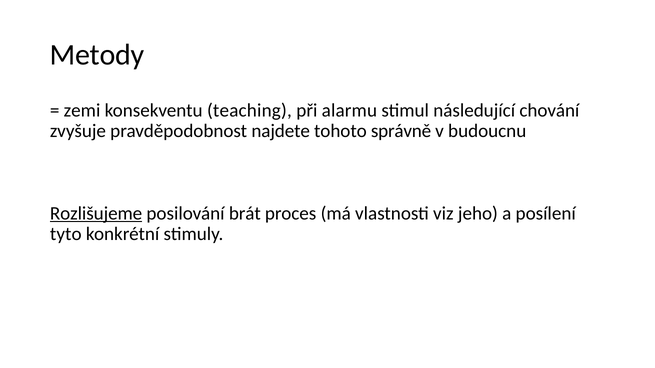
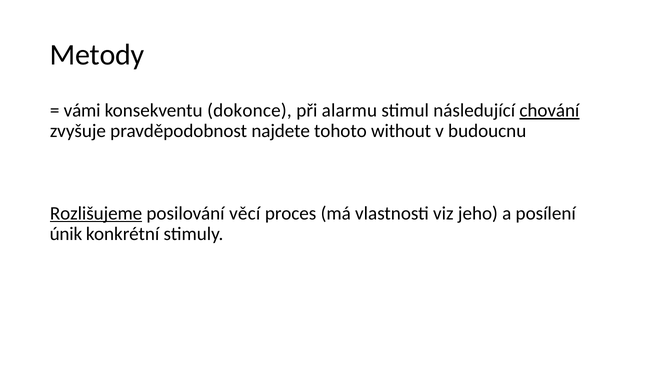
zemi: zemi -> vámi (82, 111)
teaching: teaching -> dokonce (249, 111)
chování underline: none -> present (549, 111)
správně: správně -> without (401, 131)
brát: brát -> věcí (245, 214)
tyto: tyto -> únik (66, 234)
